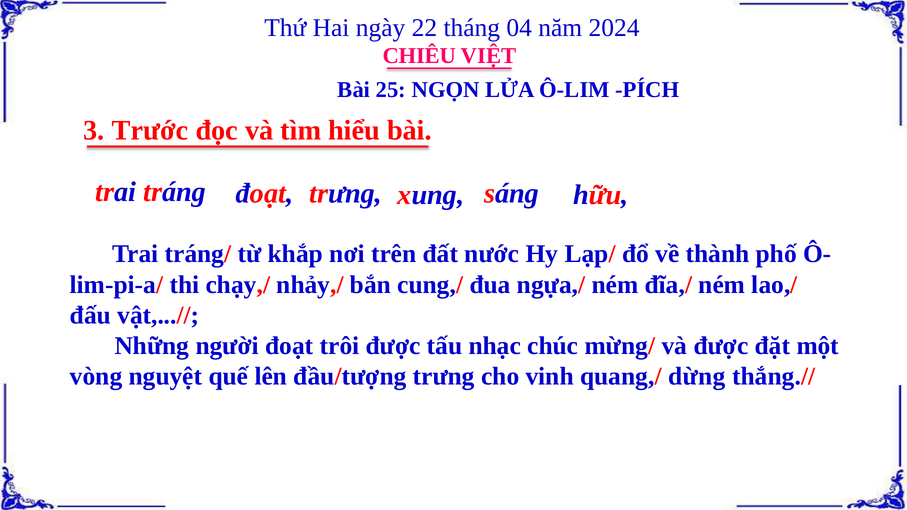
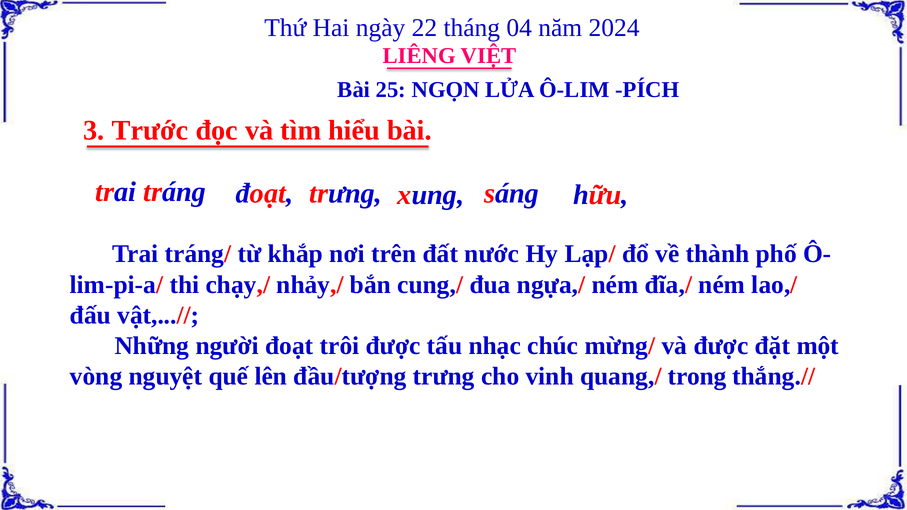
CHIÊU: CHIÊU -> LIÊNG (419, 56)
dừng: dừng -> trong (697, 376)
